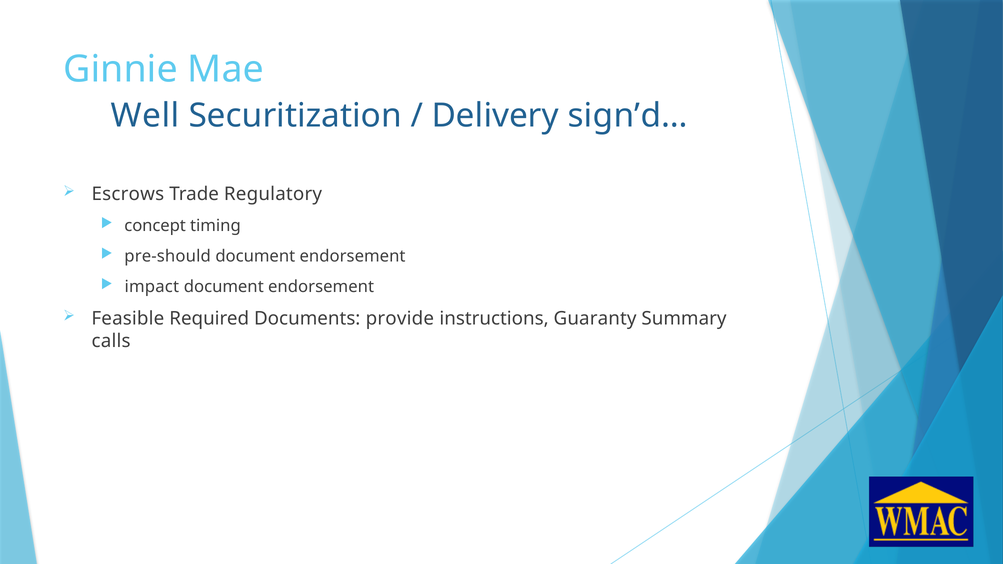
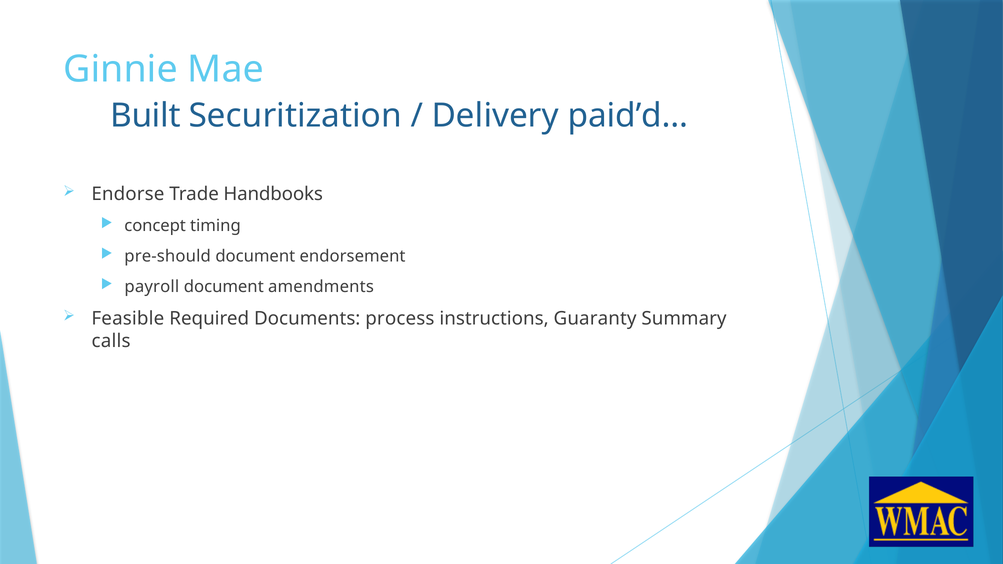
Well: Well -> Built (145, 116)
sign’d…: sign’d… -> paid’d… (628, 116)
Escrows: Escrows -> Endorse (128, 194)
Regulatory: Regulatory -> Handbooks (273, 194)
impact: impact -> payroll (152, 287)
endorsement: endorsement -> amendments (321, 287)
provide: provide -> process (400, 319)
